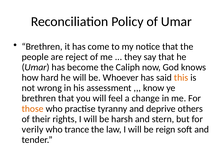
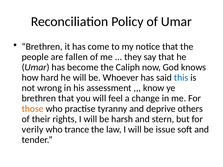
reject: reject -> fallen (77, 57)
this colour: orange -> blue (181, 78)
reign: reign -> issue (166, 130)
